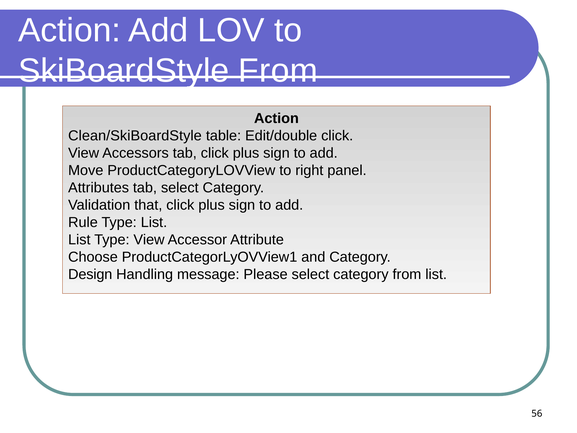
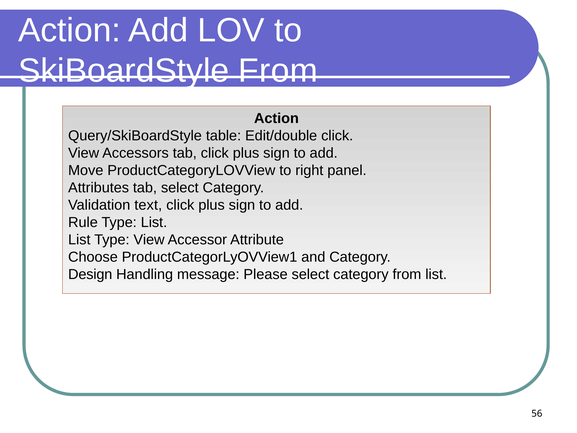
Clean/SkiBoardStyle: Clean/SkiBoardStyle -> Query/SkiBoardStyle (135, 136)
that: that -> text (148, 205)
